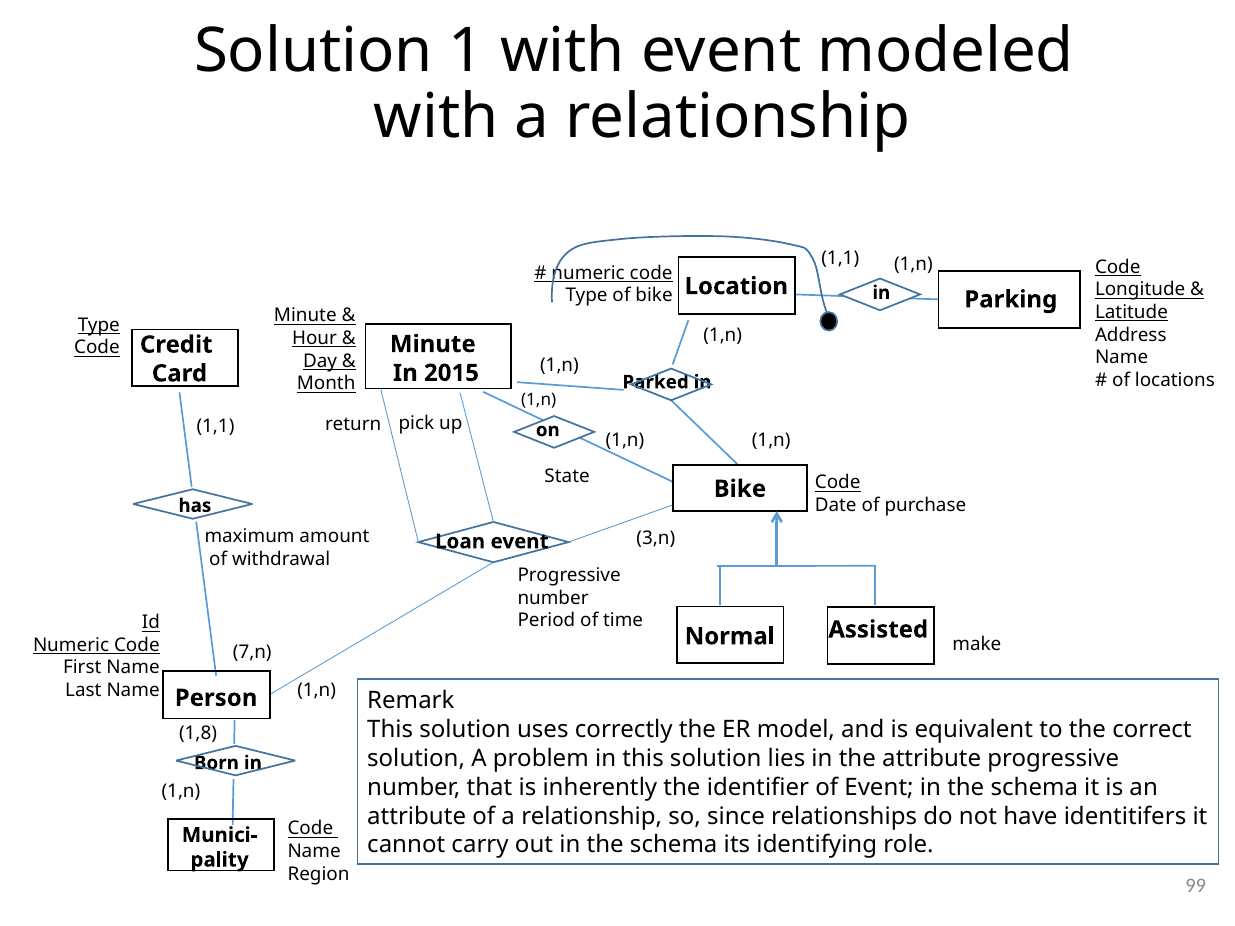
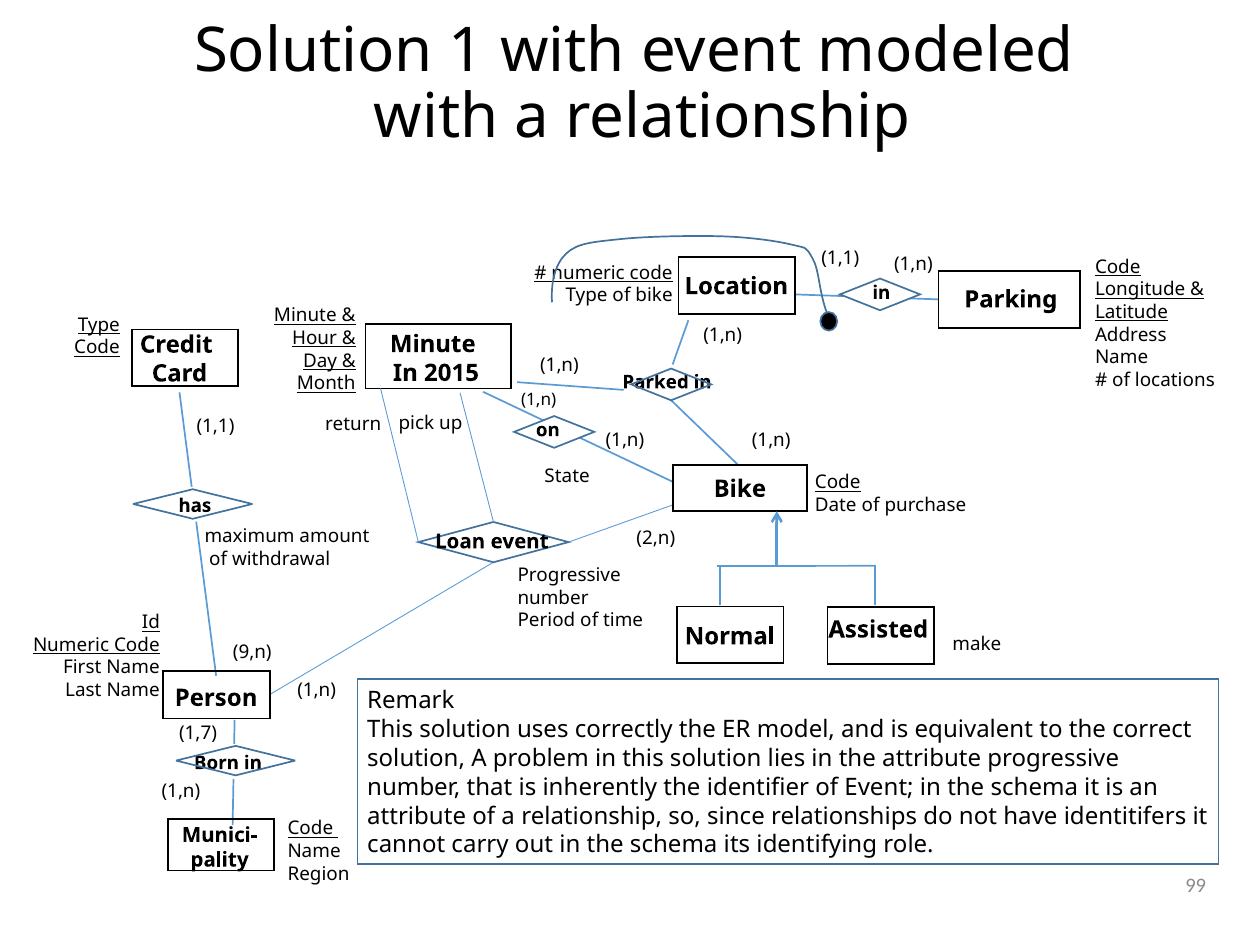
3,n: 3,n -> 2,n (656, 539)
7,n: 7,n -> 9,n (252, 653)
1,8: 1,8 -> 1,7 (198, 733)
